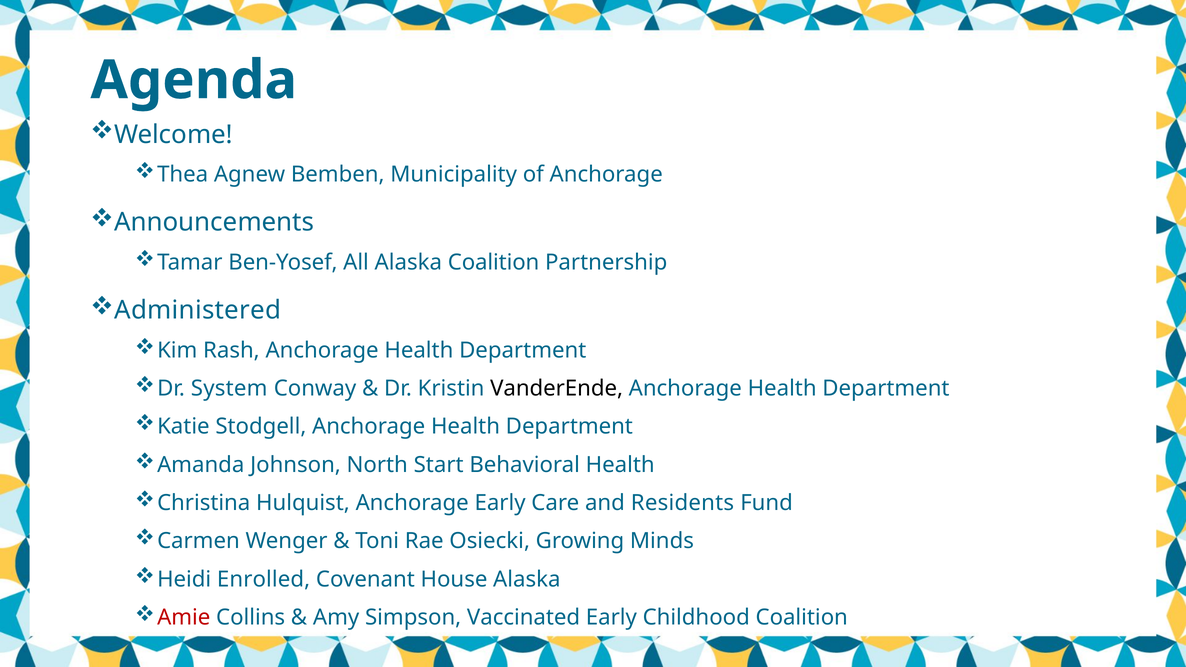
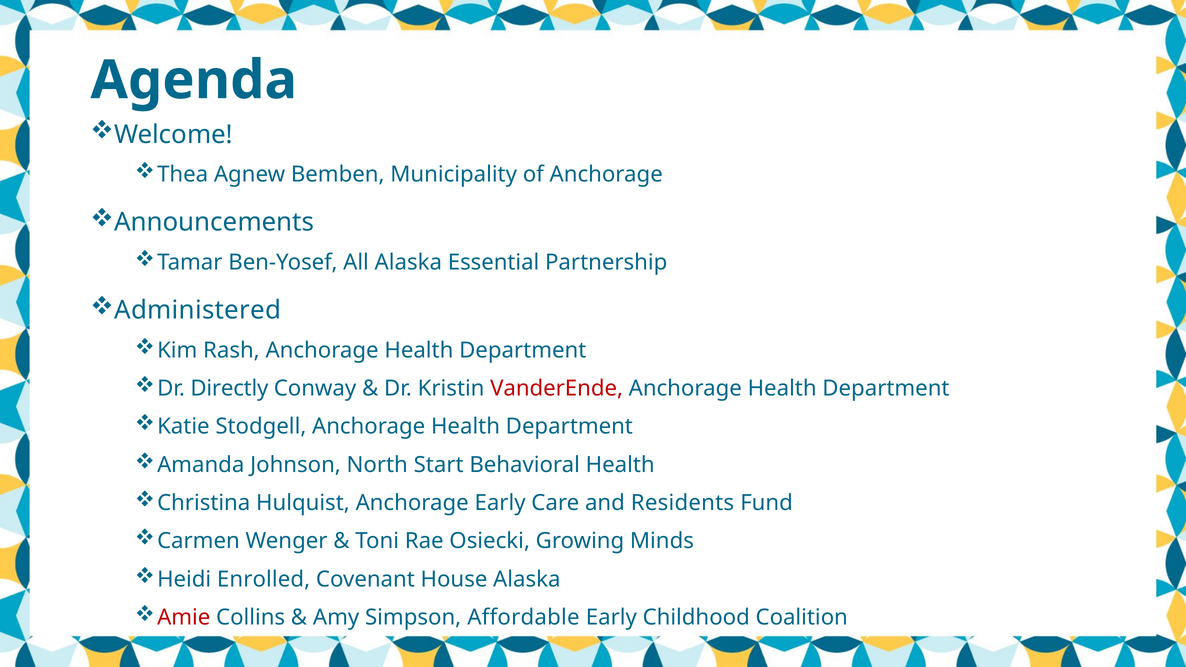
Alaska Coalition: Coalition -> Essential (494, 263)
System: System -> Directly (229, 389)
VanderEnde colour: black -> red (557, 389)
Vaccinated: Vaccinated -> Affordable (523, 618)
